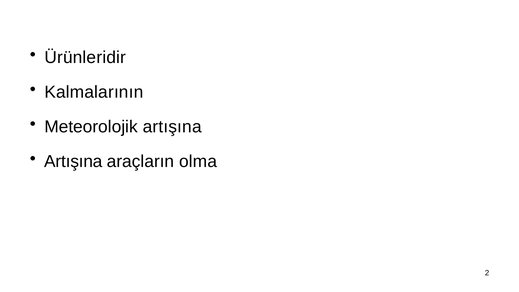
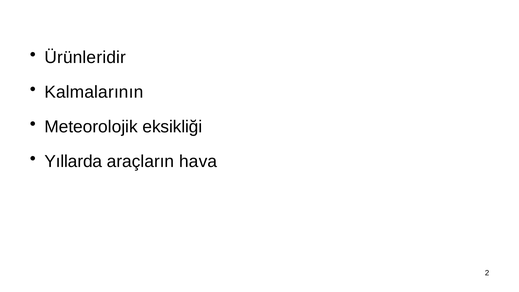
Meteorolojik artışına: artışına -> eksikliği (172, 127)
Artışına: Artışına -> Yıllarda (73, 161)
olma: olma -> hava (198, 161)
